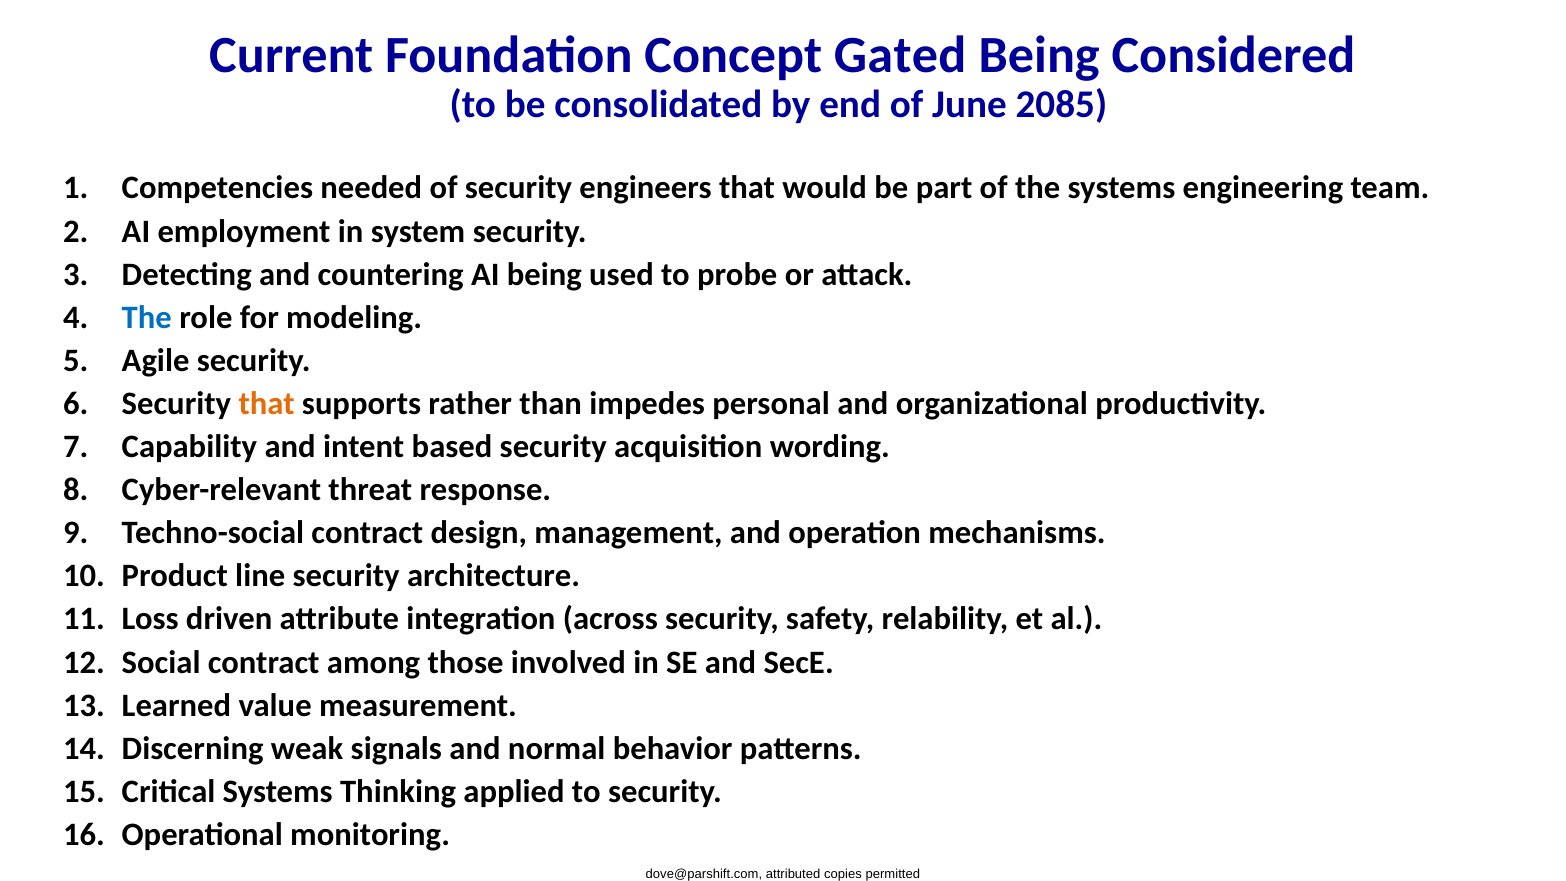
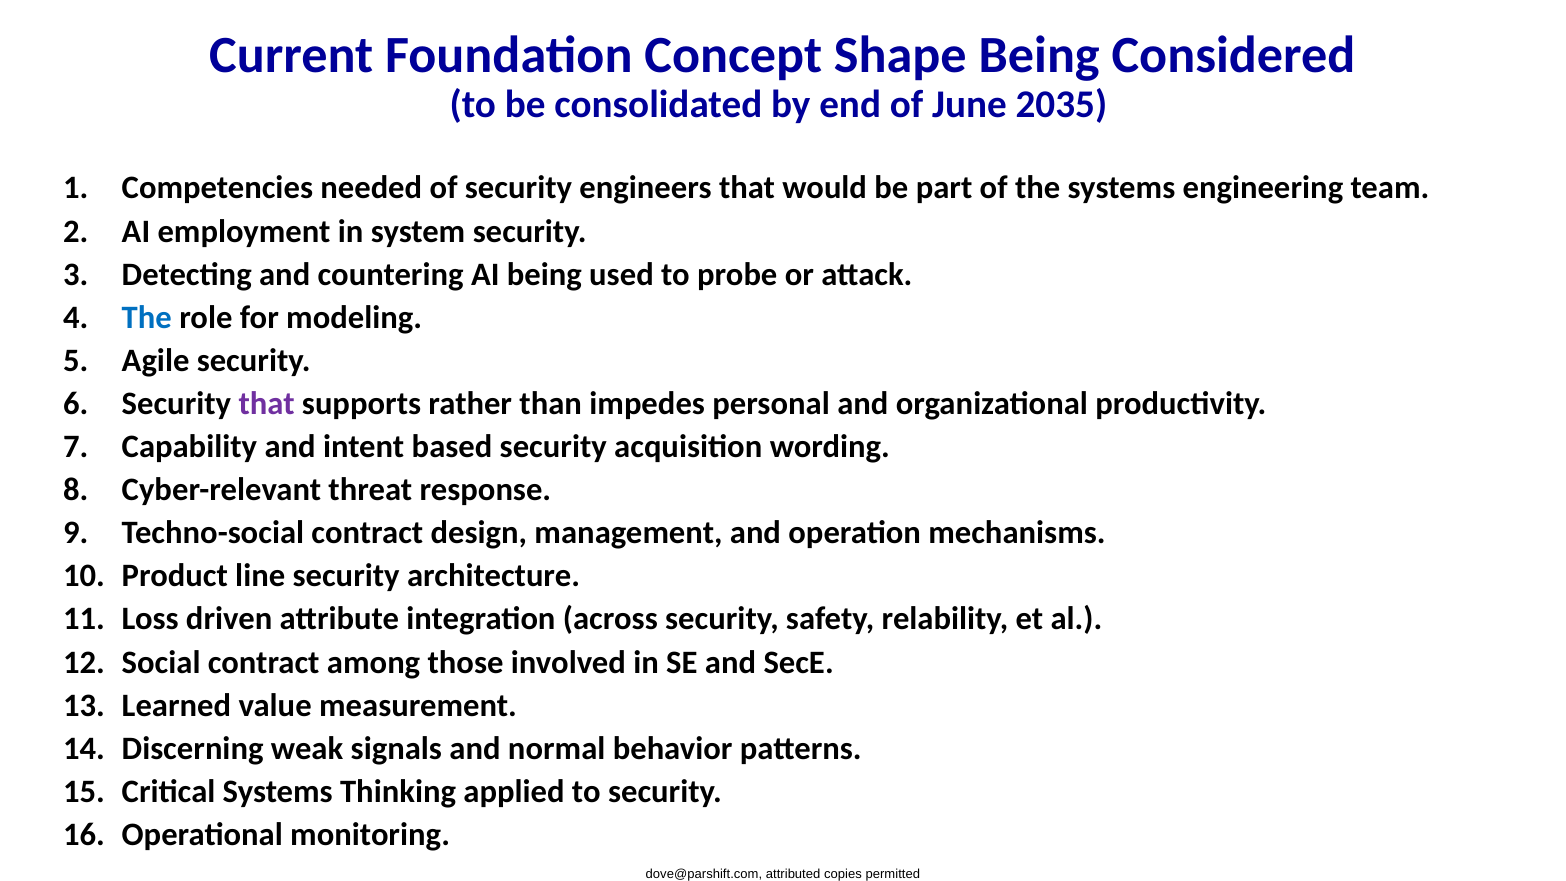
Gated: Gated -> Shape (900, 55)
2085: 2085 -> 2035 (1061, 104)
that colour: orange -> purple (267, 404)
